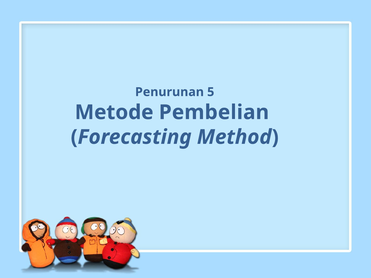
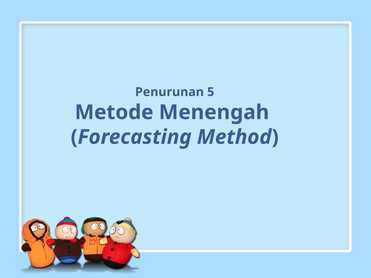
Pembelian: Pembelian -> Menengah (214, 112)
